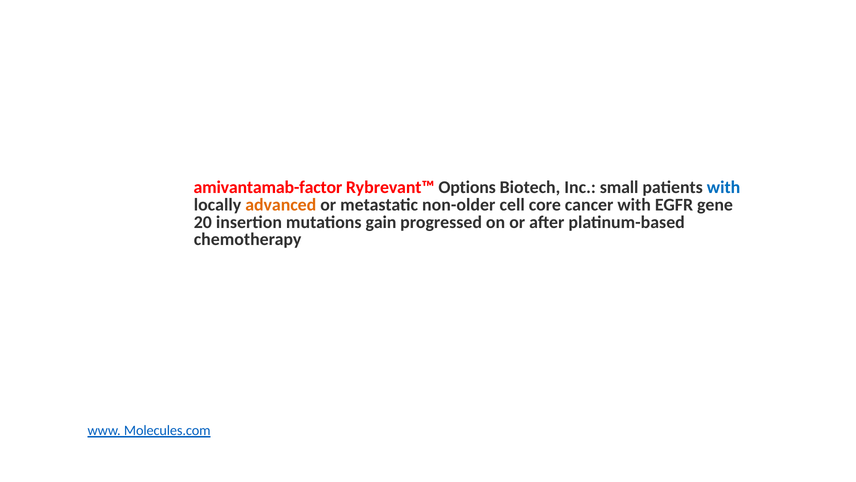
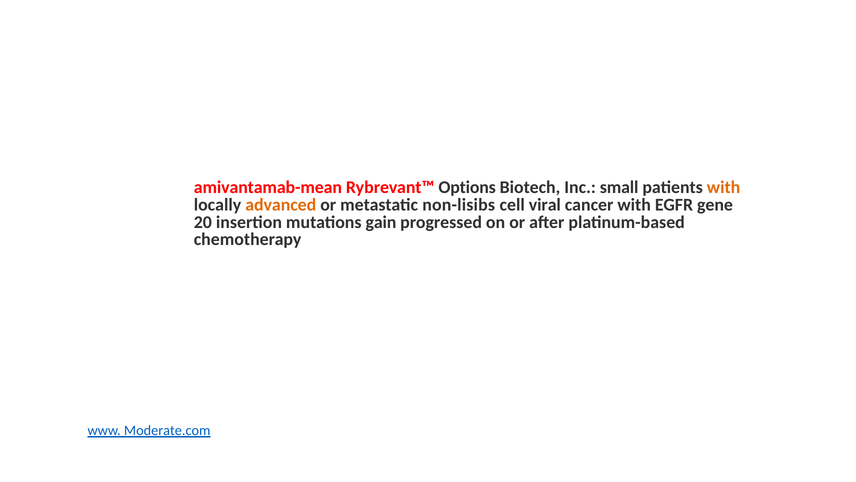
amivantamab-factor: amivantamab-factor -> amivantamab-mean (268, 187)
with colour: blue -> orange (724, 187)
non-older: non-older -> non-lisibs (459, 205)
core: core -> viral (545, 205)
Molecules.com: Molecules.com -> Moderate.com (167, 430)
